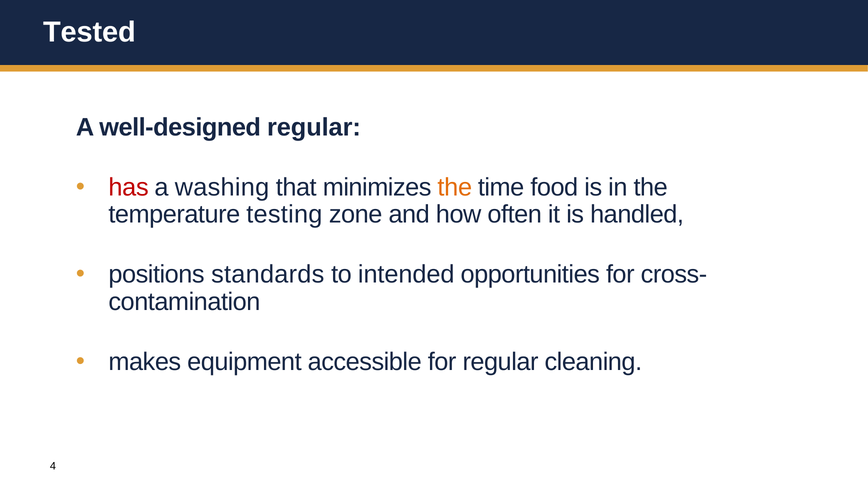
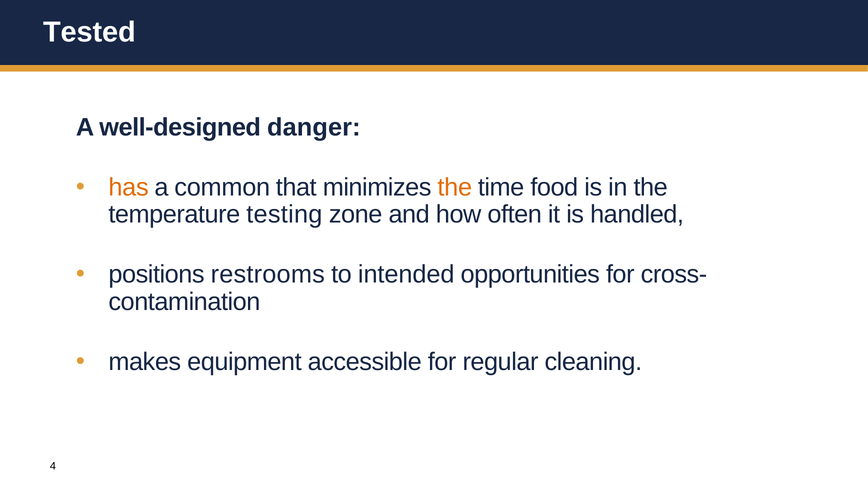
well-designed regular: regular -> danger (314, 127)
has colour: red -> orange (129, 187)
washing: washing -> common (222, 187)
standards: standards -> restrooms (268, 275)
